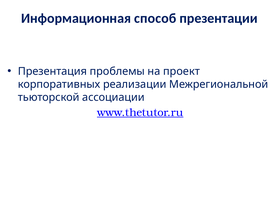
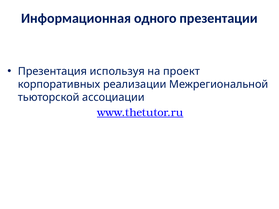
способ: способ -> одного (155, 18)
проблемы: проблемы -> используя (117, 71)
